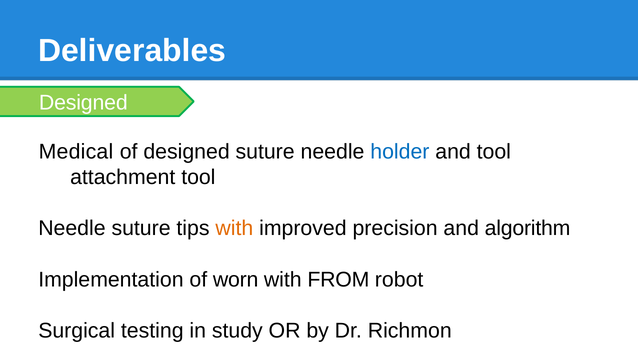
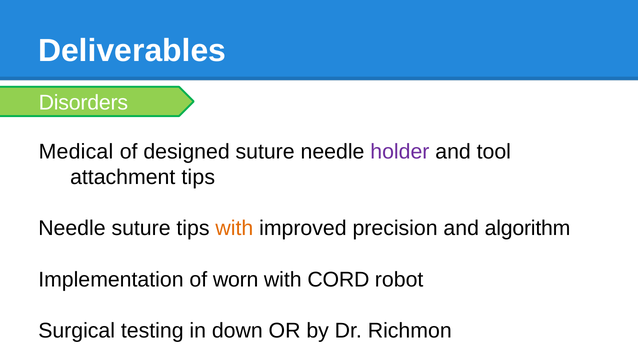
Designed: Designed -> Disorders (83, 103)
holder colour: blue -> purple (400, 152)
attachment tool: tool -> tips (198, 177)
FROM: FROM -> CORD (338, 279)
study: study -> down (237, 330)
